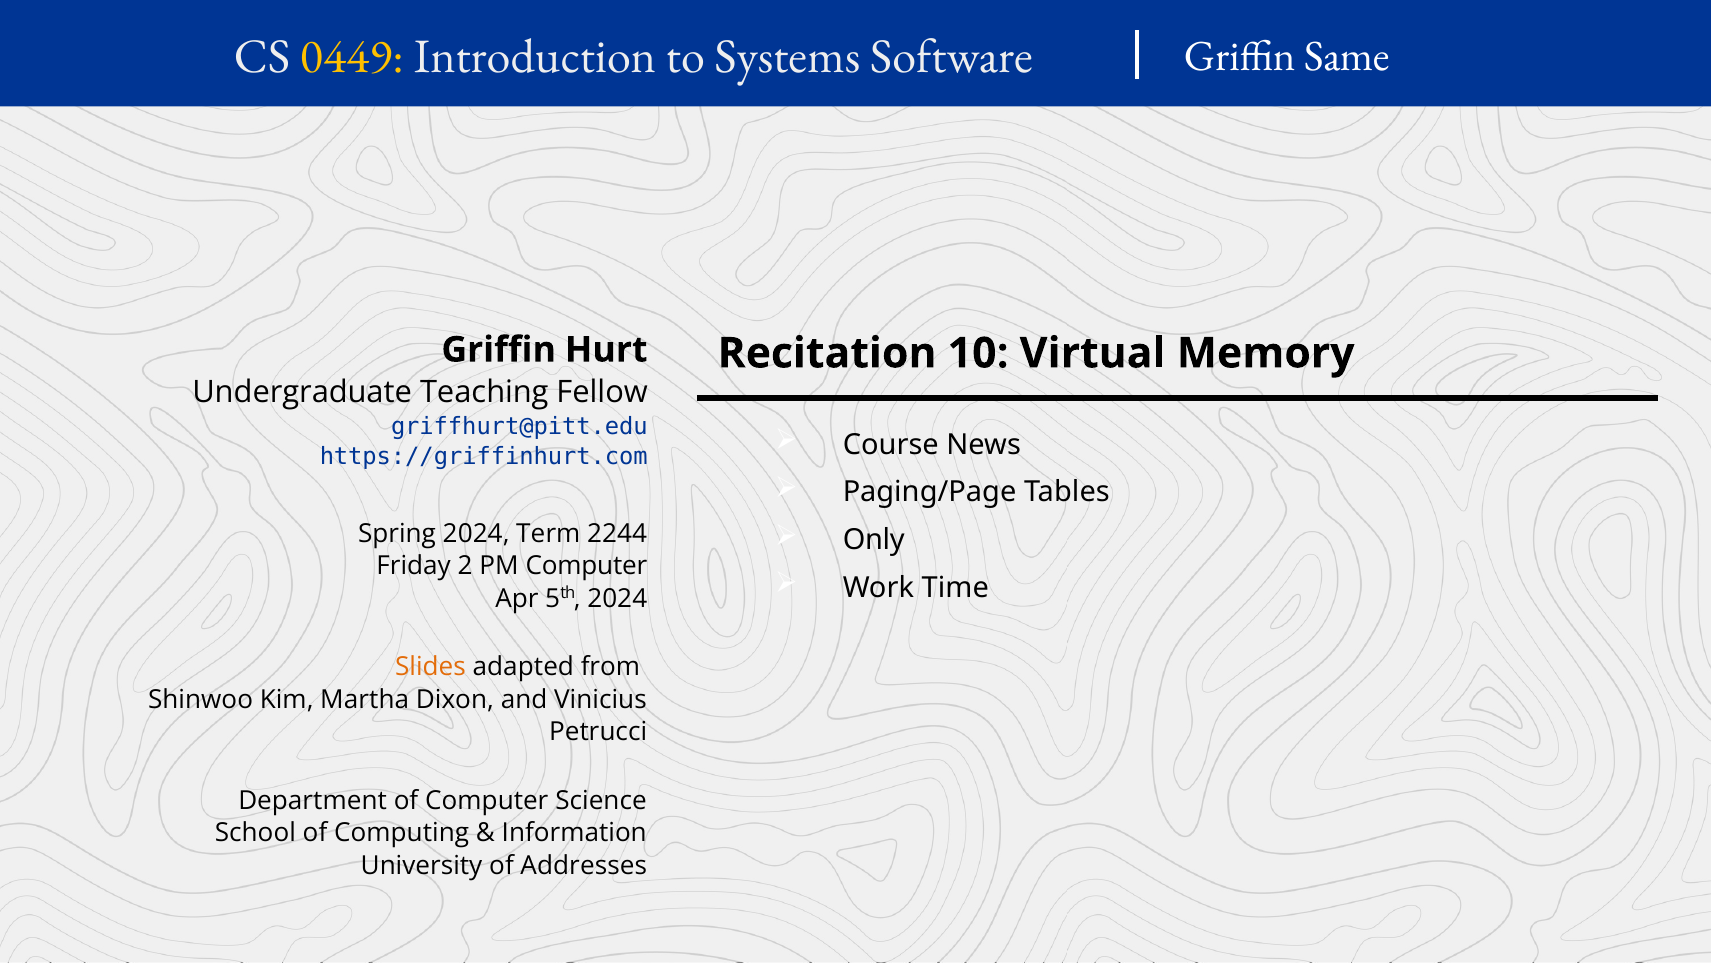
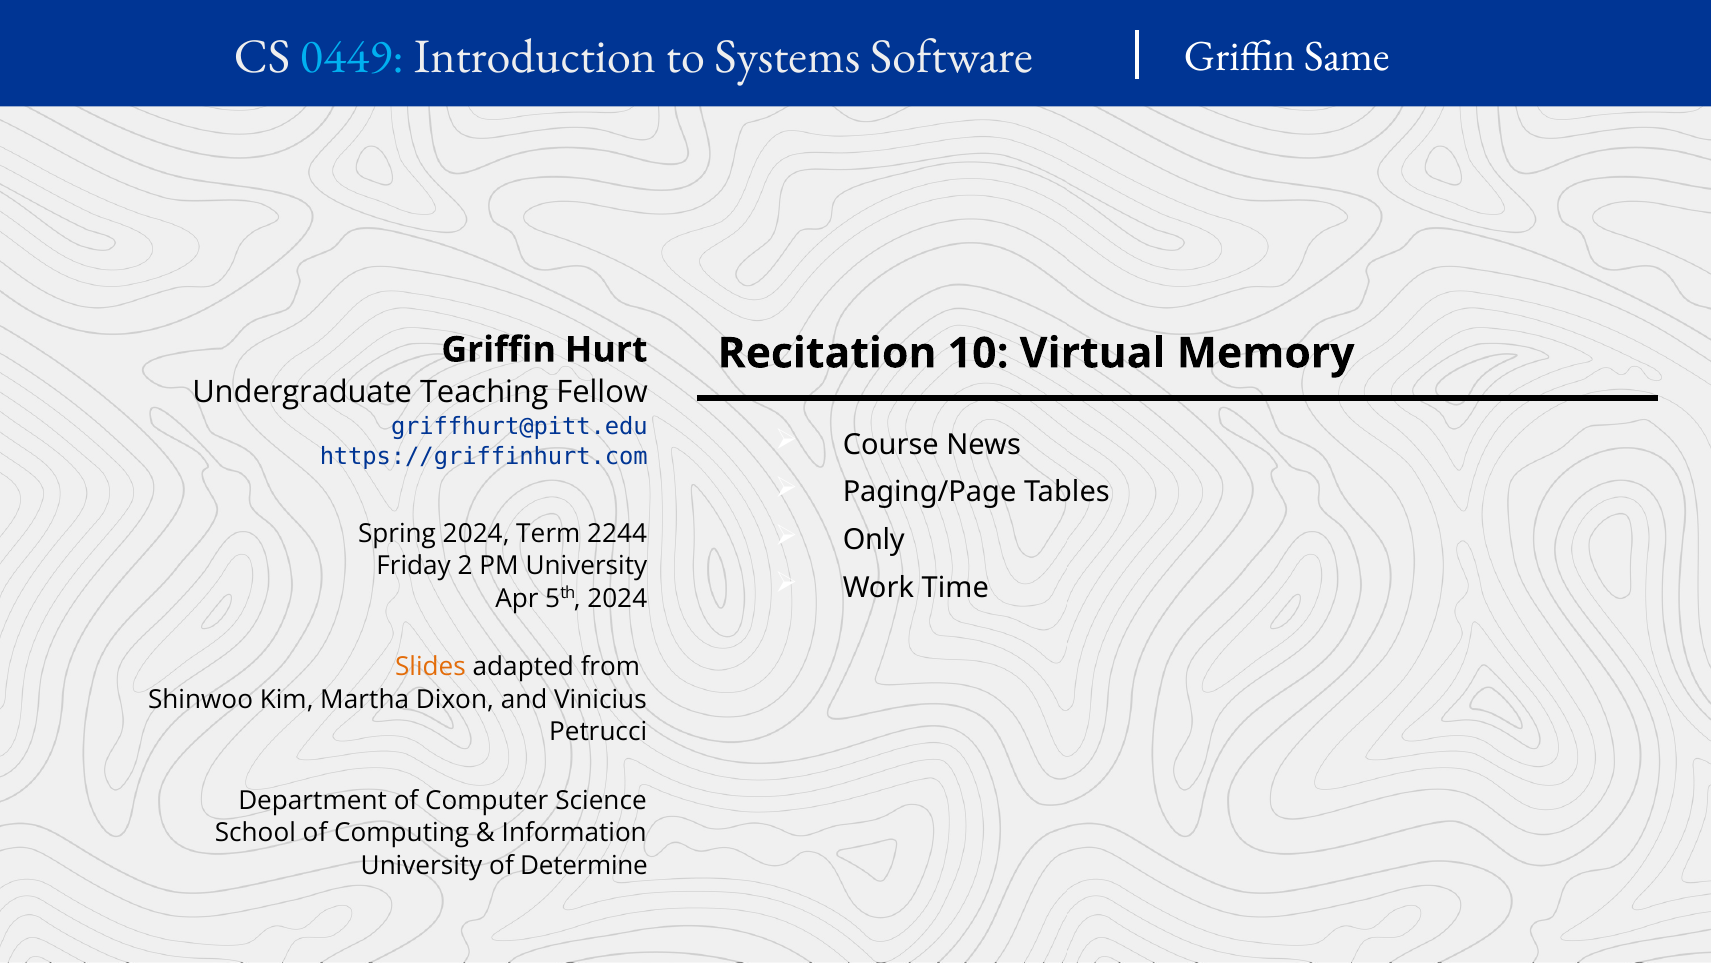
0449 colour: yellow -> light blue (352, 56)
PM Computer: Computer -> University (586, 566)
Addresses: Addresses -> Determine (584, 865)
